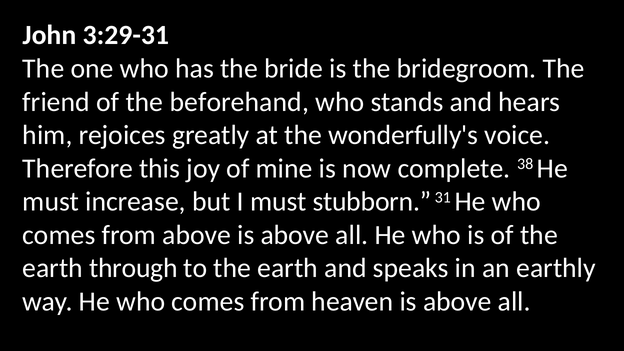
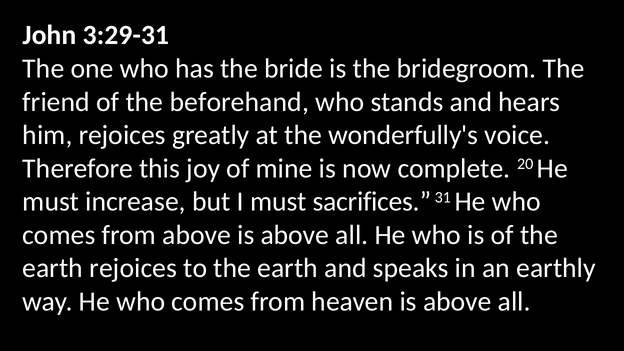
38: 38 -> 20 (525, 164)
stubborn: stubborn -> sacrifices (372, 202)
earth through: through -> rejoices (133, 268)
